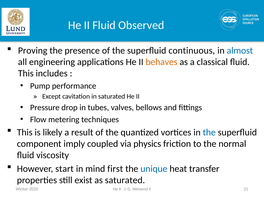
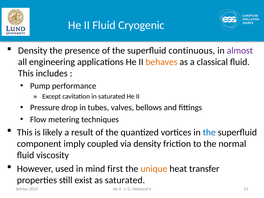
Observed: Observed -> Cryogenic (141, 25)
Proving: Proving -> Density (33, 51)
almost colour: blue -> purple (240, 51)
via physics: physics -> density (147, 144)
start: start -> used (65, 169)
unique colour: blue -> orange (154, 169)
